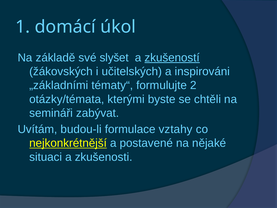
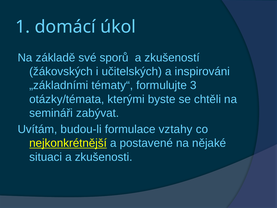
slyšet: slyšet -> sporů (114, 58)
zkušeností underline: present -> none (172, 58)
2: 2 -> 3 (193, 85)
